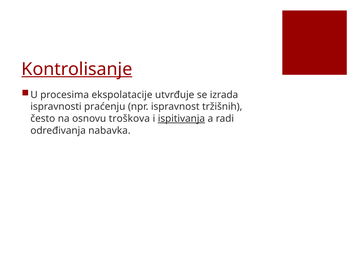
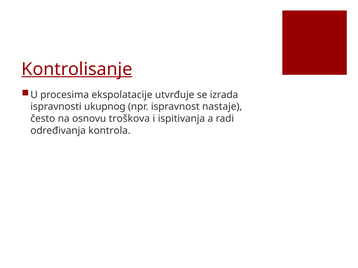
praćenju: praćenju -> ukupnog (105, 107)
tržišnih: tržišnih -> nastaje (222, 107)
ispitivanja underline: present -> none (181, 119)
nabavka: nabavka -> kontrola (109, 131)
